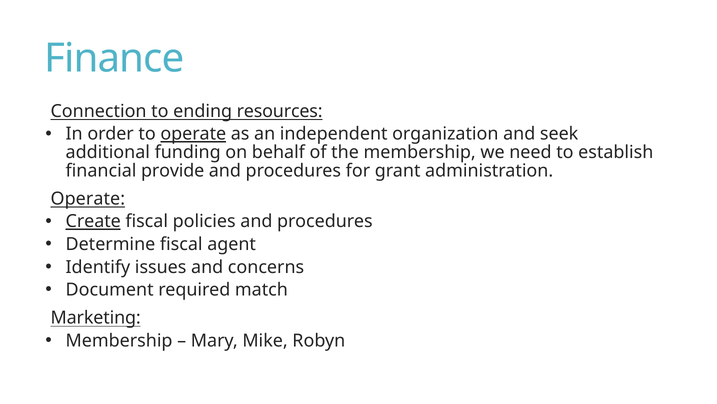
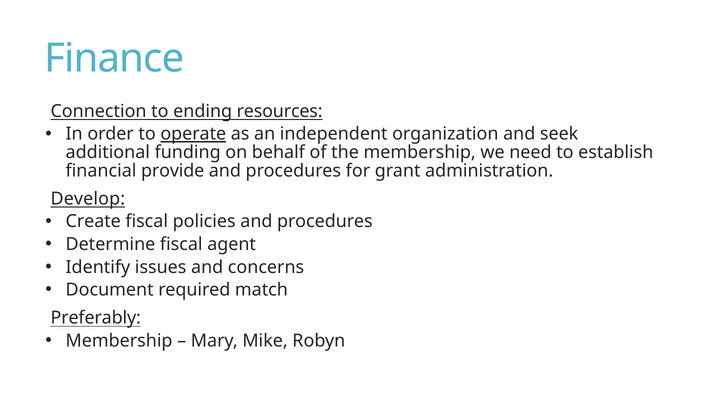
Operate: Operate -> Develop (88, 198)
Create underline: present -> none (93, 221)
Marketing: Marketing -> Preferably (96, 317)
